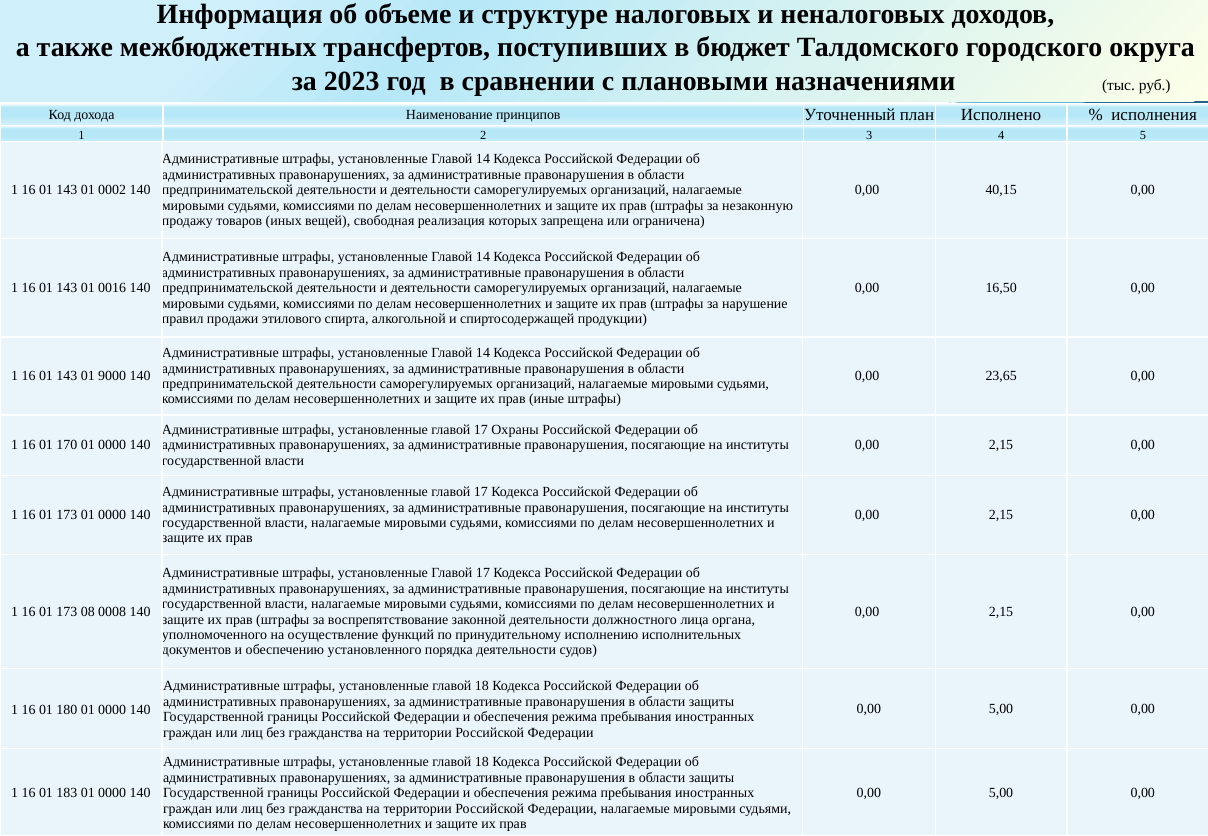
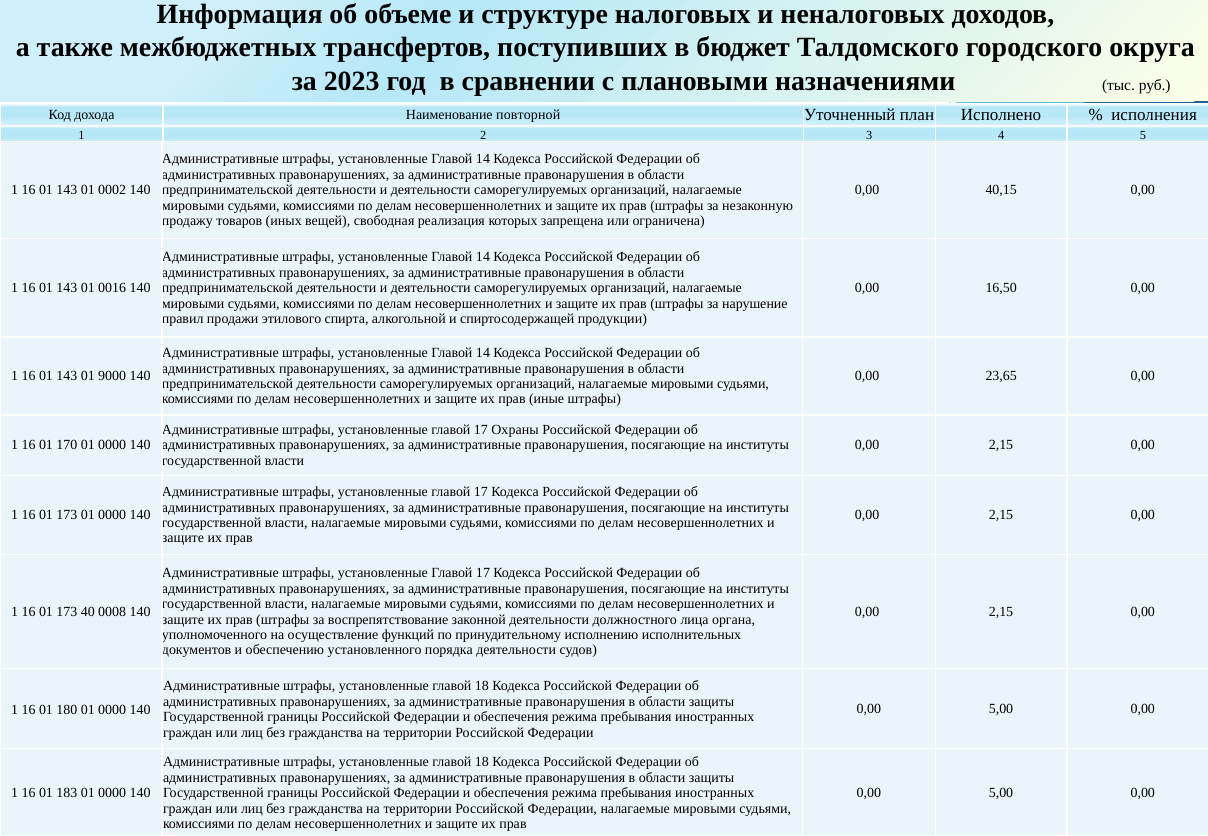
принципов: принципов -> повторной (528, 115)
08: 08 -> 40 (88, 612)
